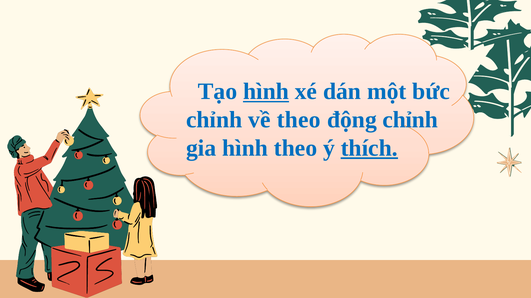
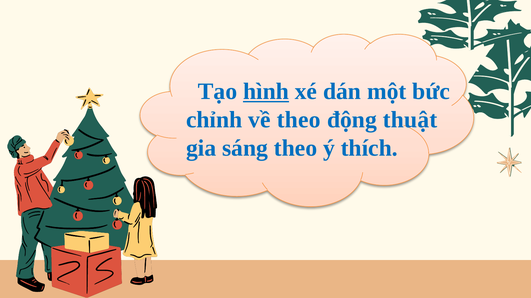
động chỉnh: chỉnh -> thuật (410, 120)
gia hình: hình -> sáng (245, 148)
thích underline: present -> none (369, 148)
